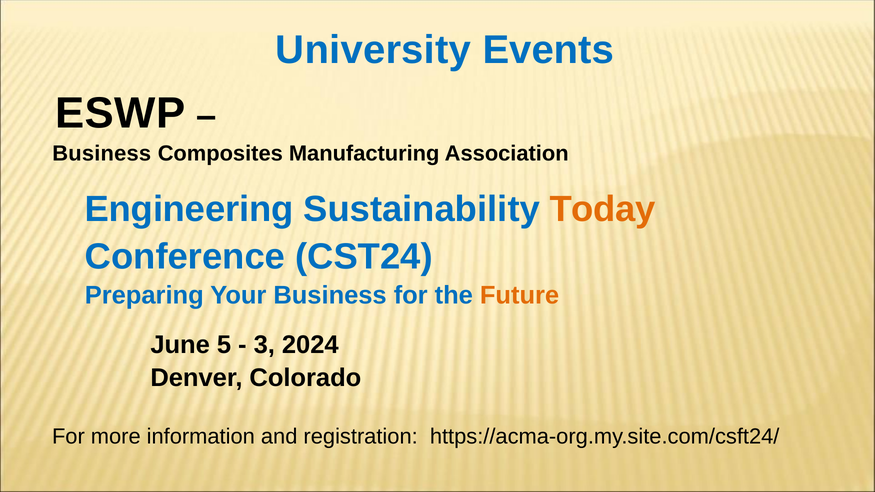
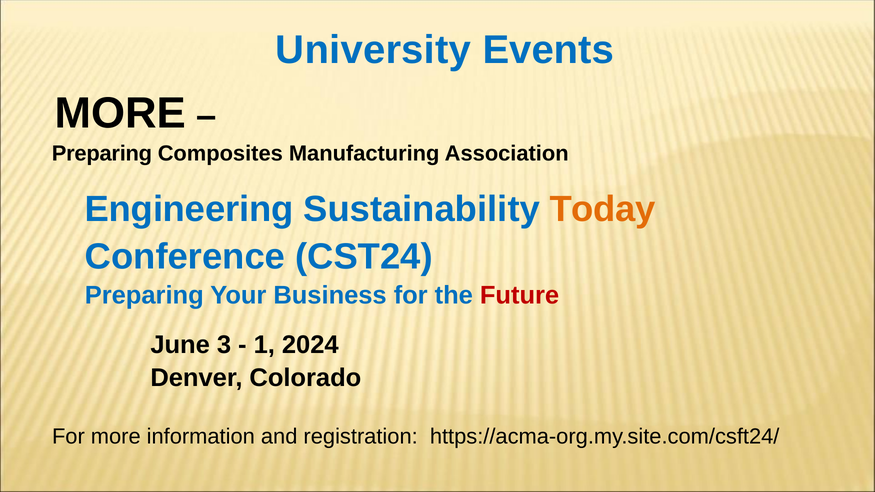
ESWP: ESWP -> MORE (121, 113)
Business: Business -> Preparing (102, 153)
Future colour: orange -> red (520, 296)
5: 5 -> 3 (224, 345)
3: 3 -> 1 (264, 345)
